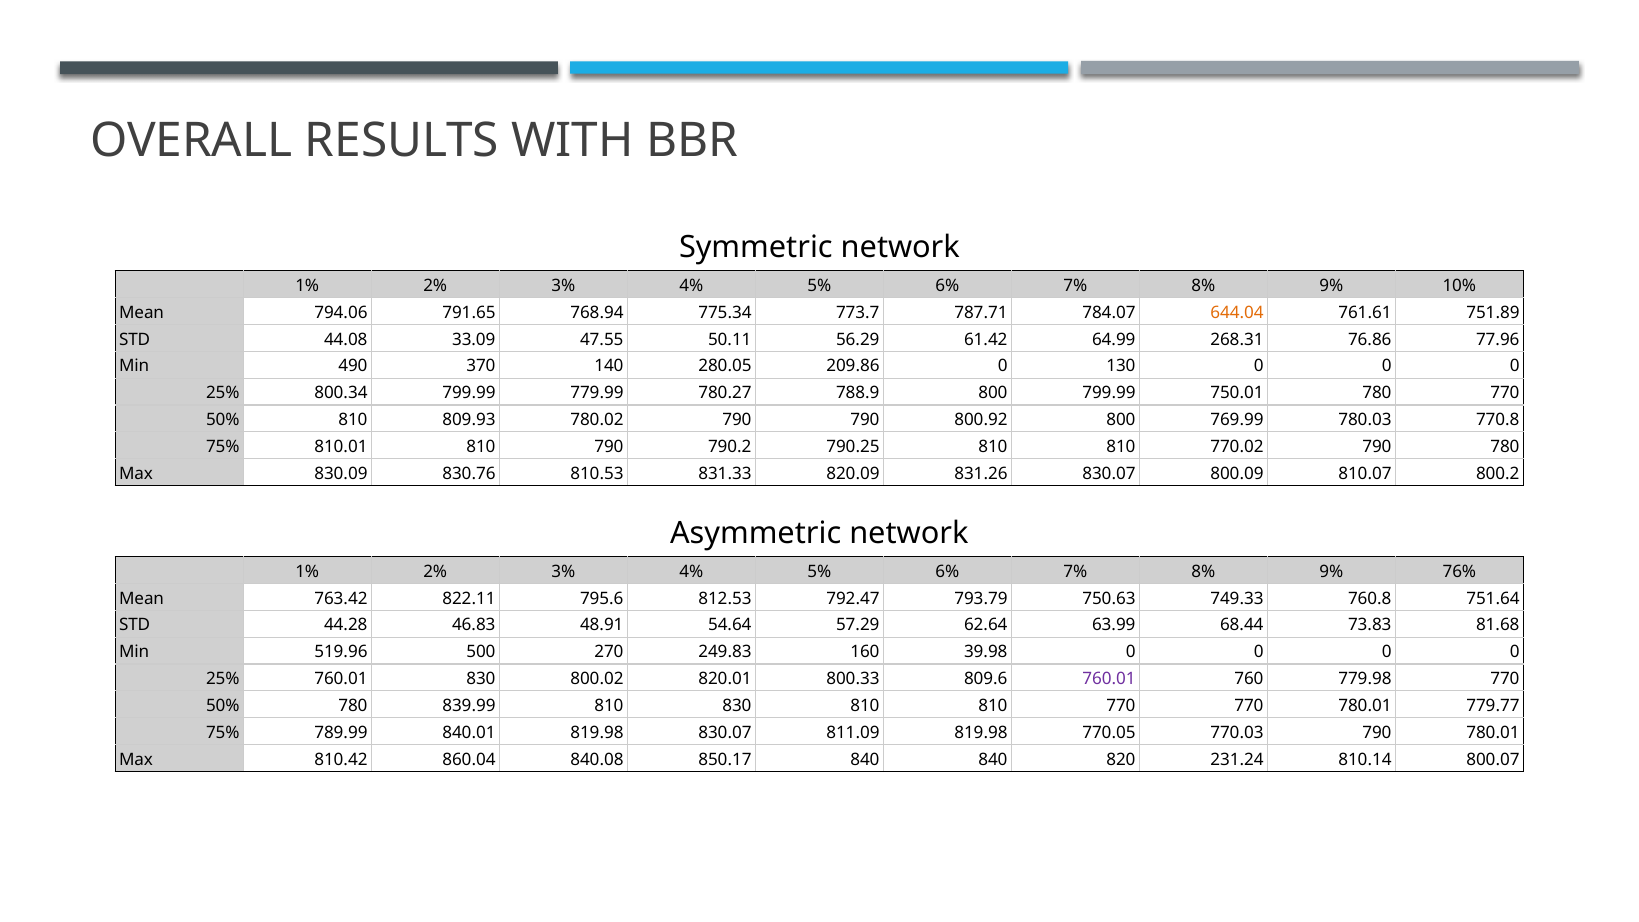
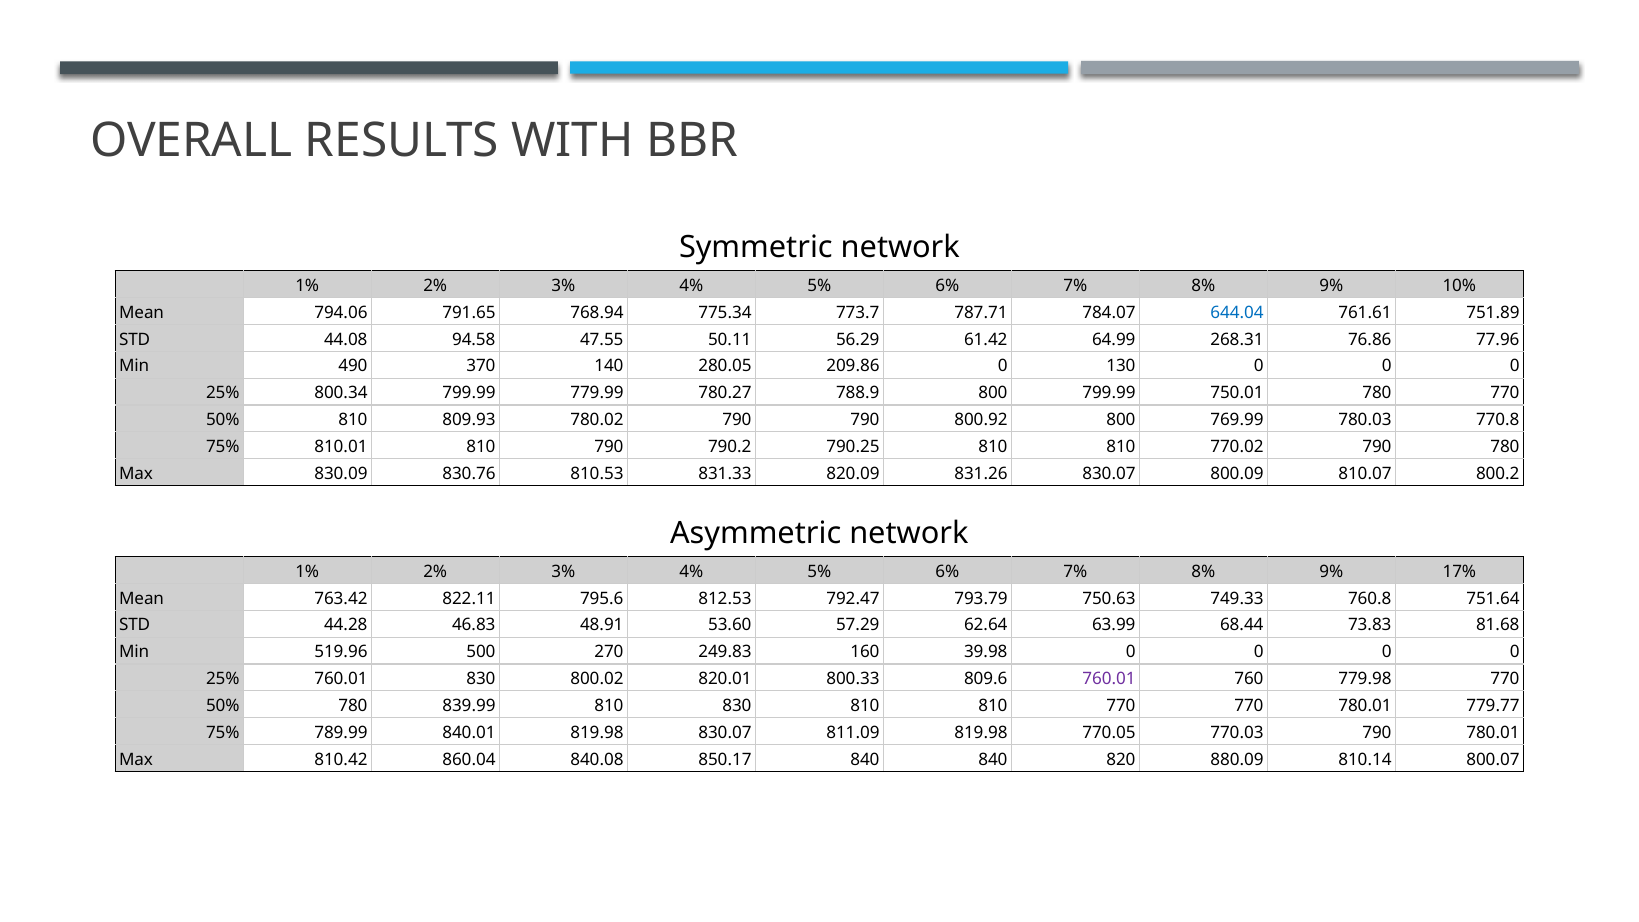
644.04 colour: orange -> blue (1237, 313)
33.09: 33.09 -> 94.58 (474, 339)
76%: 76% -> 17% (1459, 572)
54.64: 54.64 -> 53.60 (730, 625)
231.24: 231.24 -> 880.09 (1237, 760)
